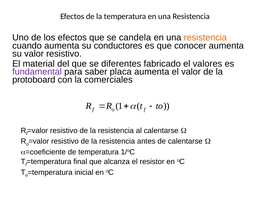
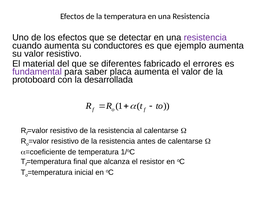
candela: candela -> detectar (135, 37)
resistencia colour: orange -> purple (205, 37)
conocer: conocer -> ejemplo (190, 46)
valores: valores -> errores (207, 63)
comerciales: comerciales -> desarrollada (109, 80)
